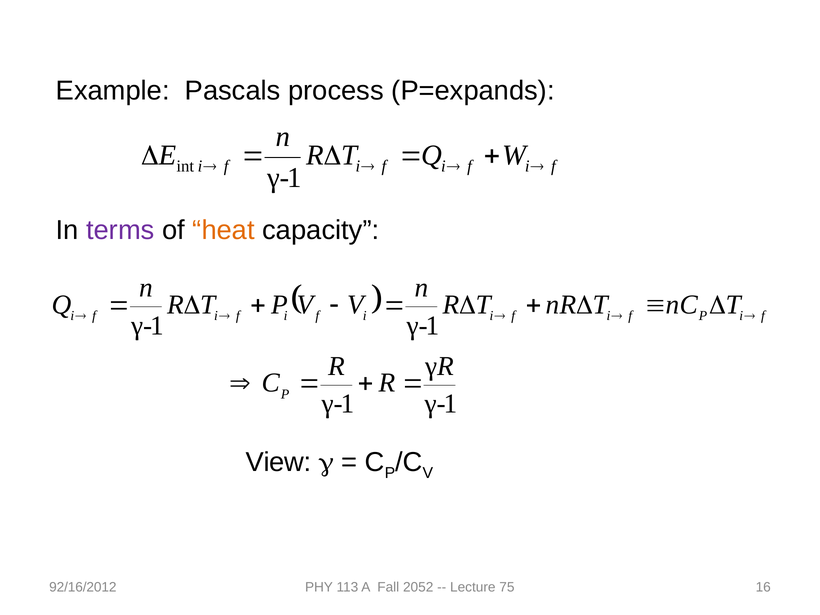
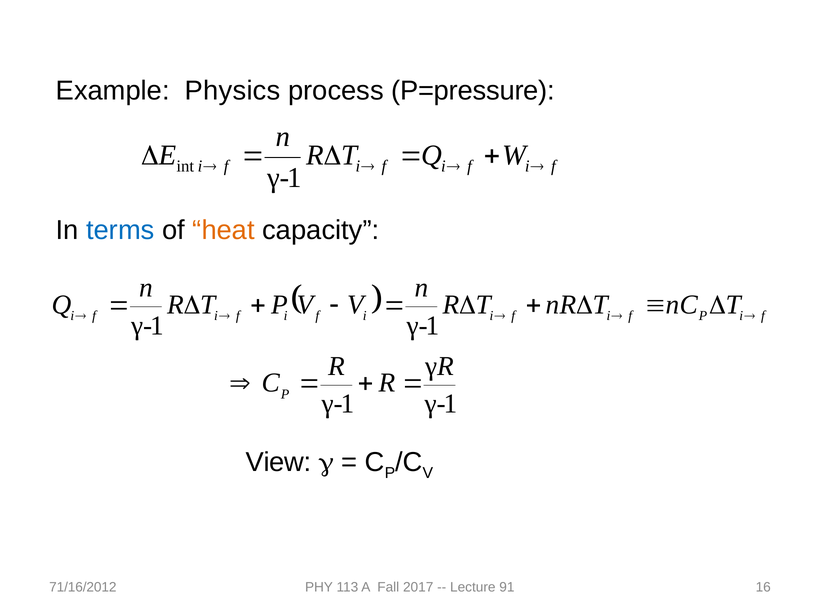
Pascals: Pascals -> Physics (233, 91)
P=expands: P=expands -> P=pressure (473, 91)
terms colour: purple -> blue (120, 230)
92/16/2012: 92/16/2012 -> 71/16/2012 (83, 587)
2052: 2052 -> 2017 (418, 587)
75: 75 -> 91 (507, 587)
